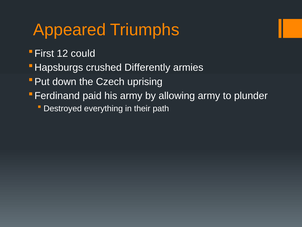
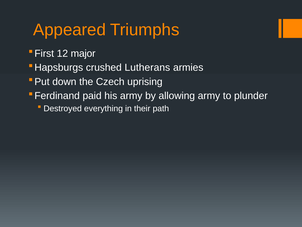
could: could -> major (83, 53)
Differently: Differently -> Lutherans (147, 67)
